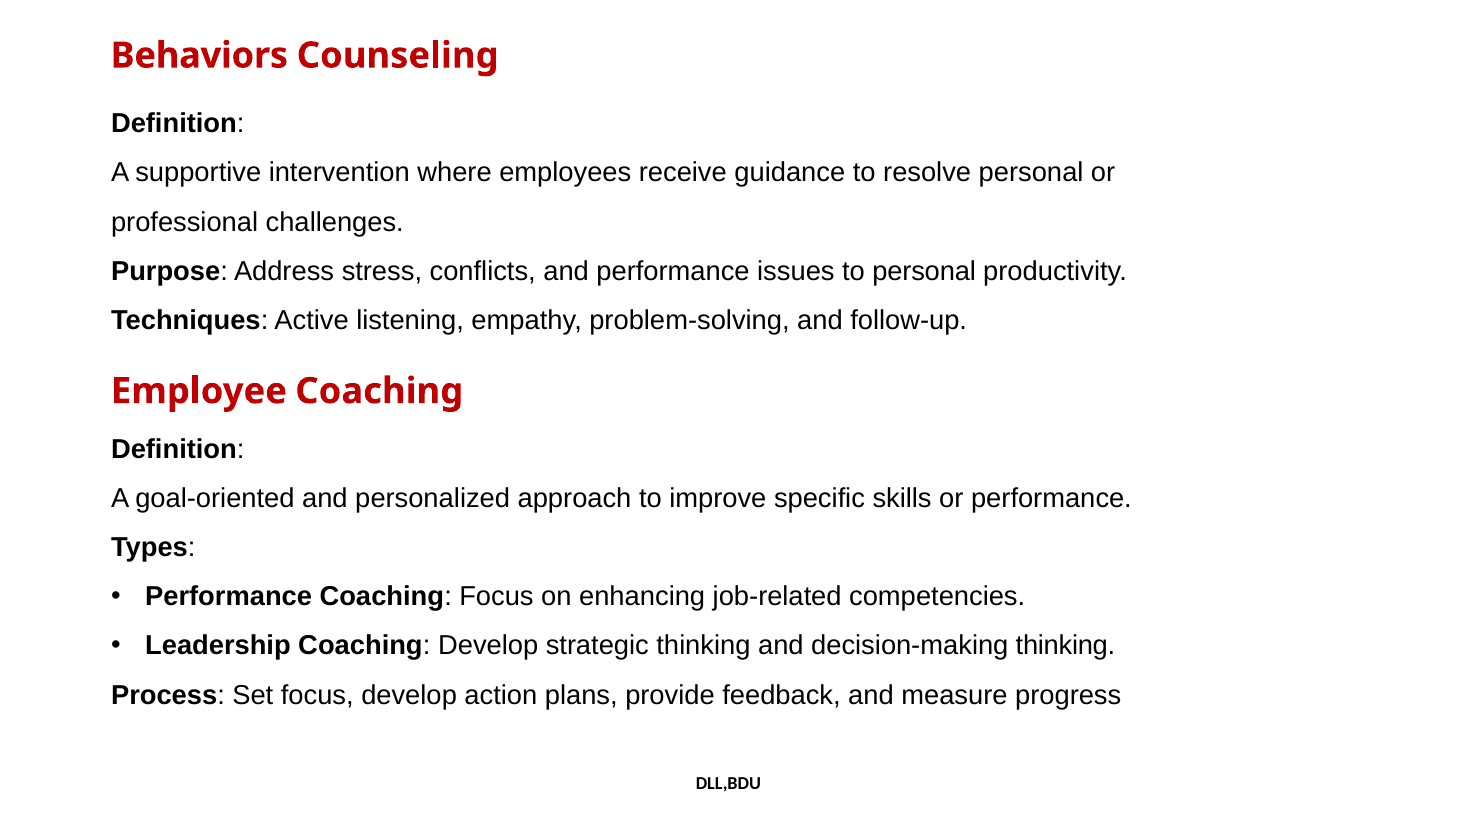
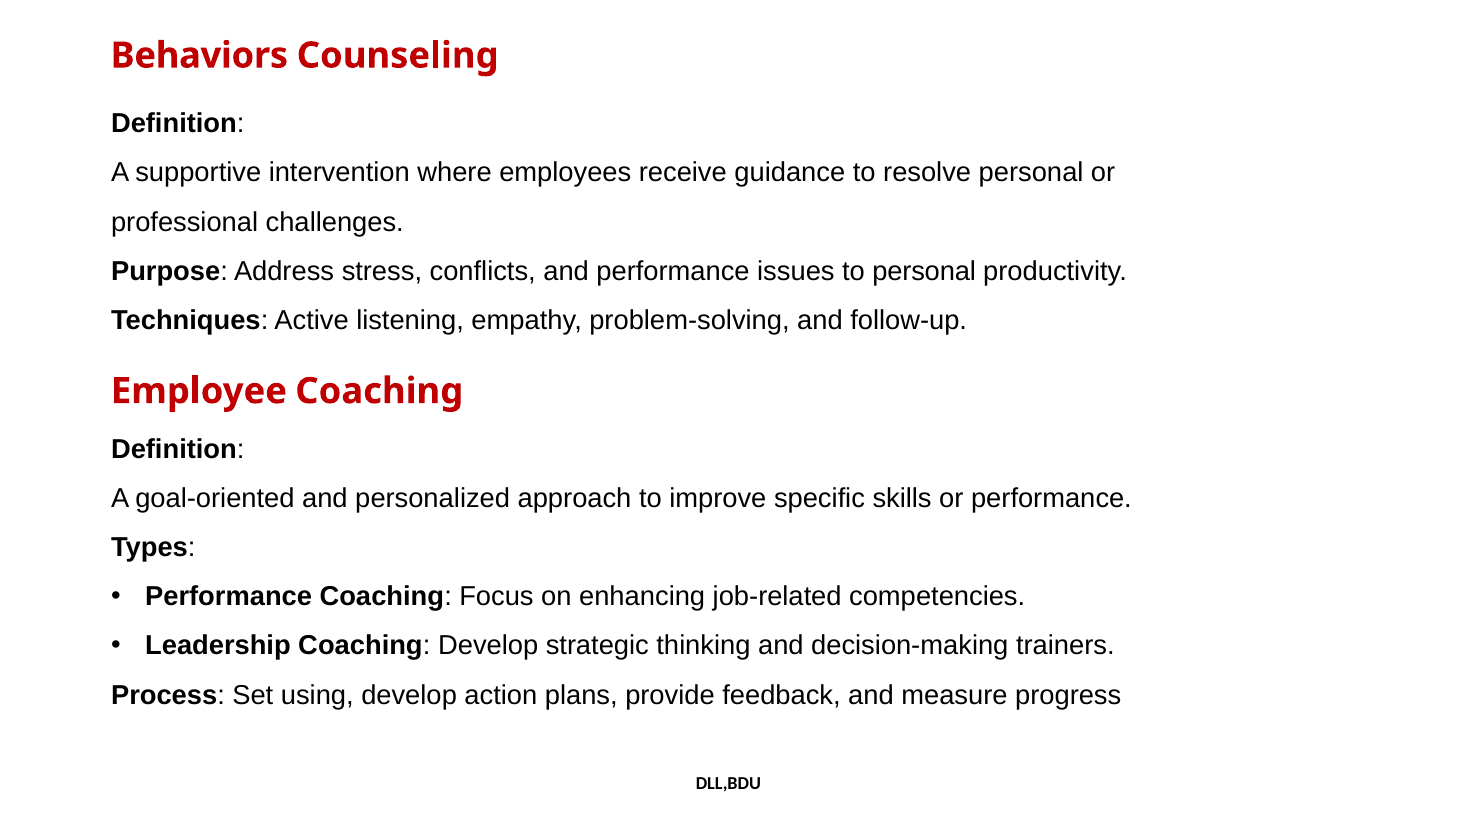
decision-making thinking: thinking -> trainers (1065, 646)
Set focus: focus -> using (317, 695)
